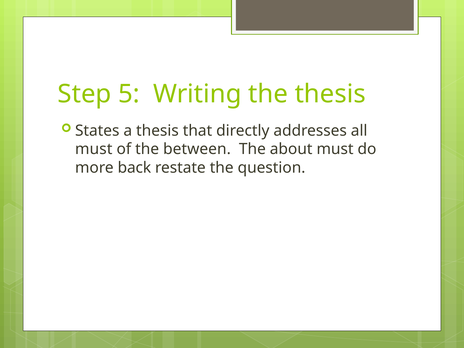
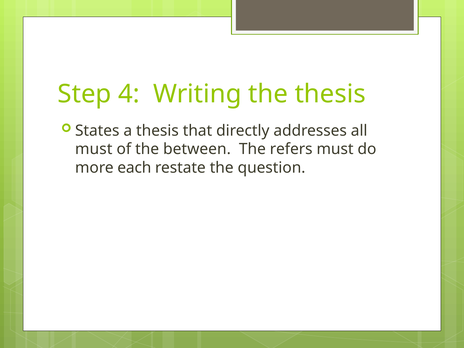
5: 5 -> 4 (129, 94)
about: about -> refers (291, 149)
back: back -> each (134, 168)
